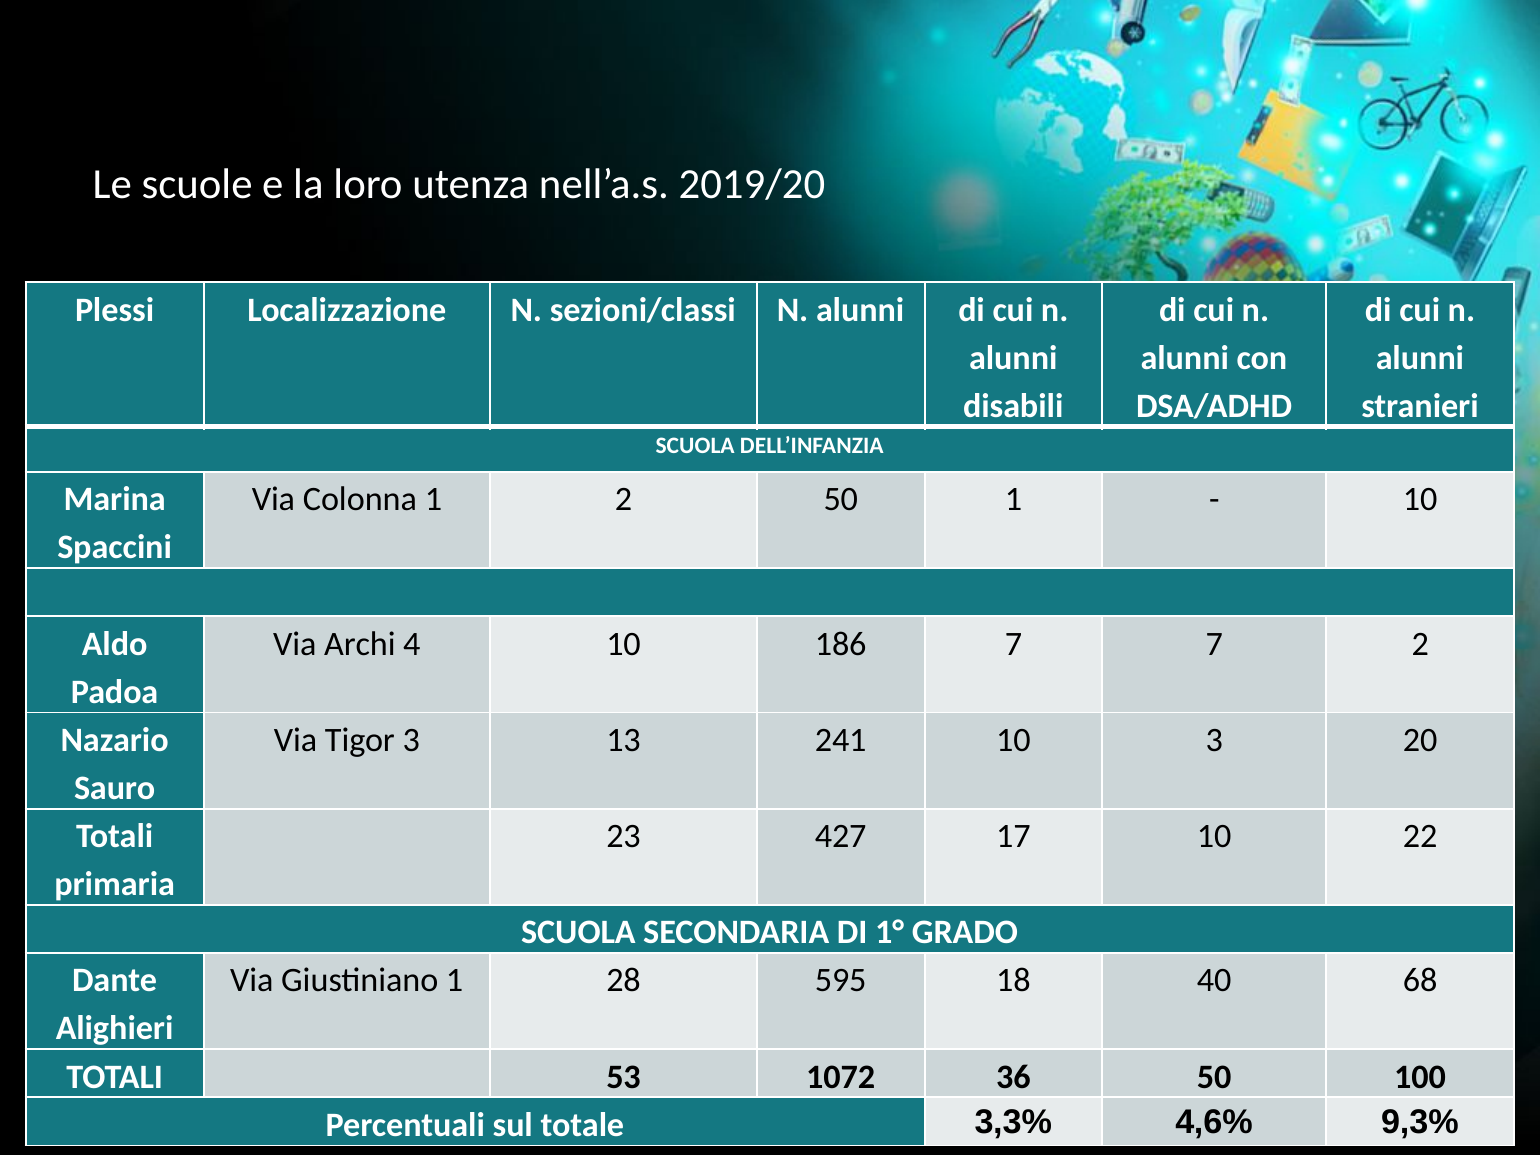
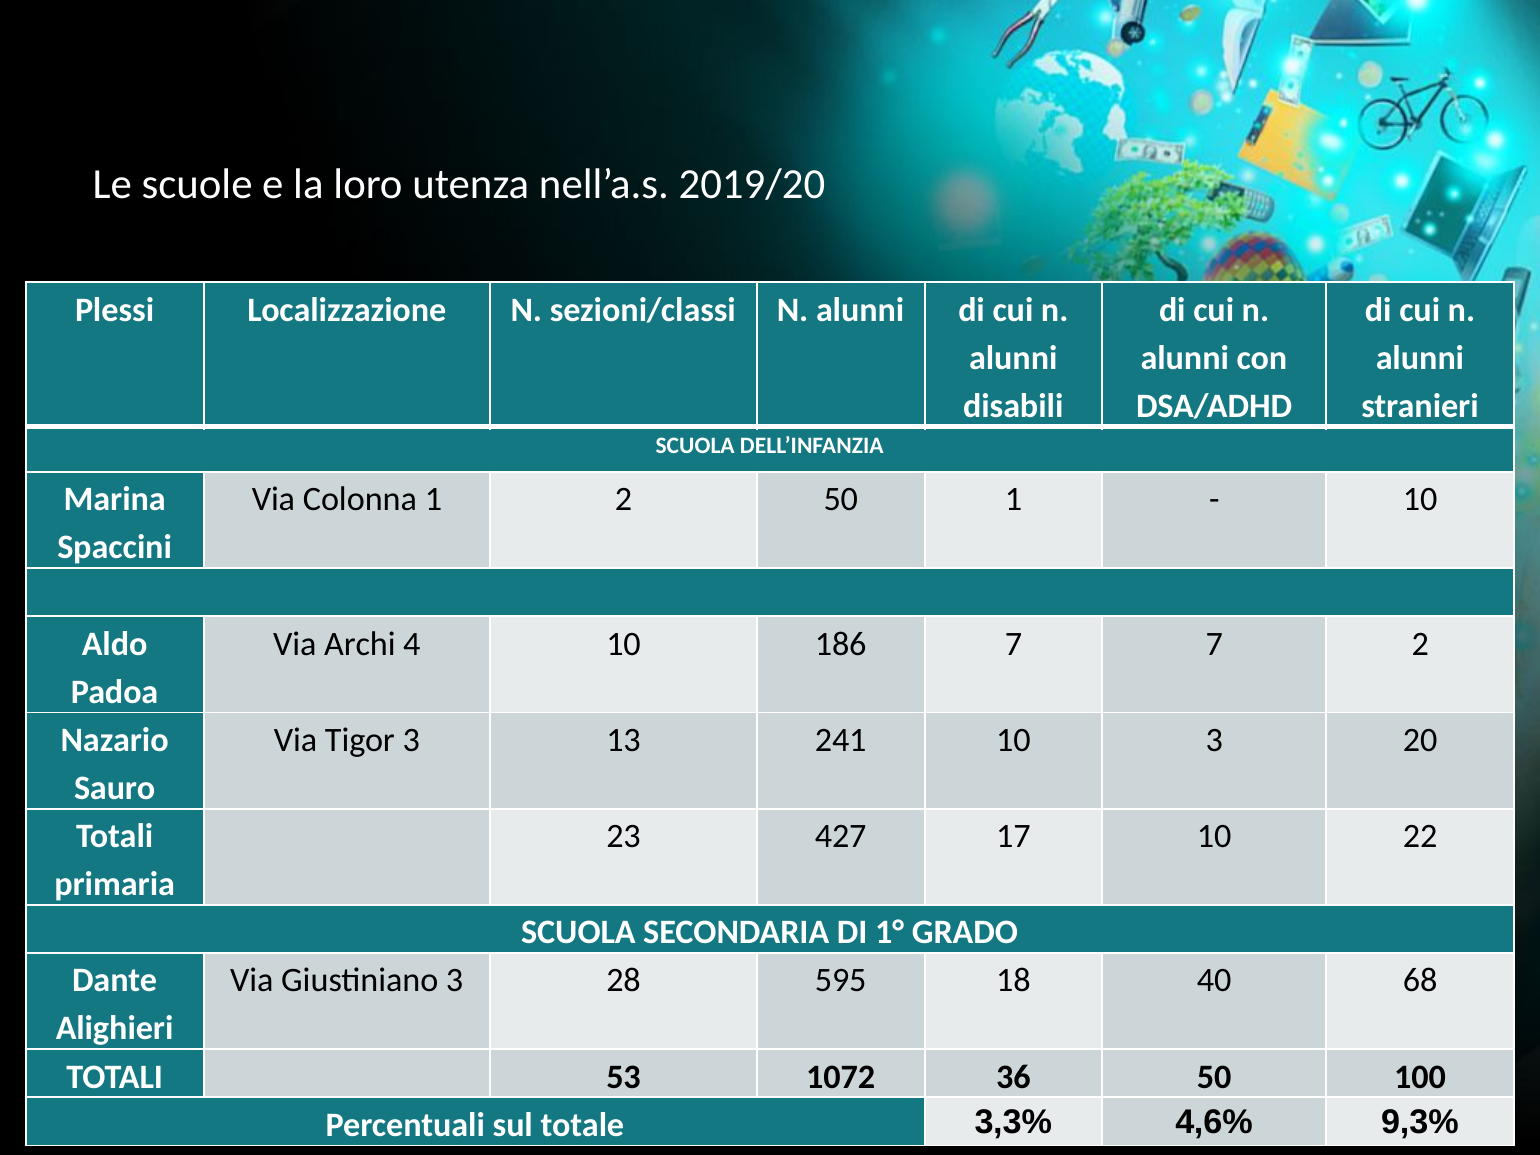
Giustiniano 1: 1 -> 3 (455, 981)
